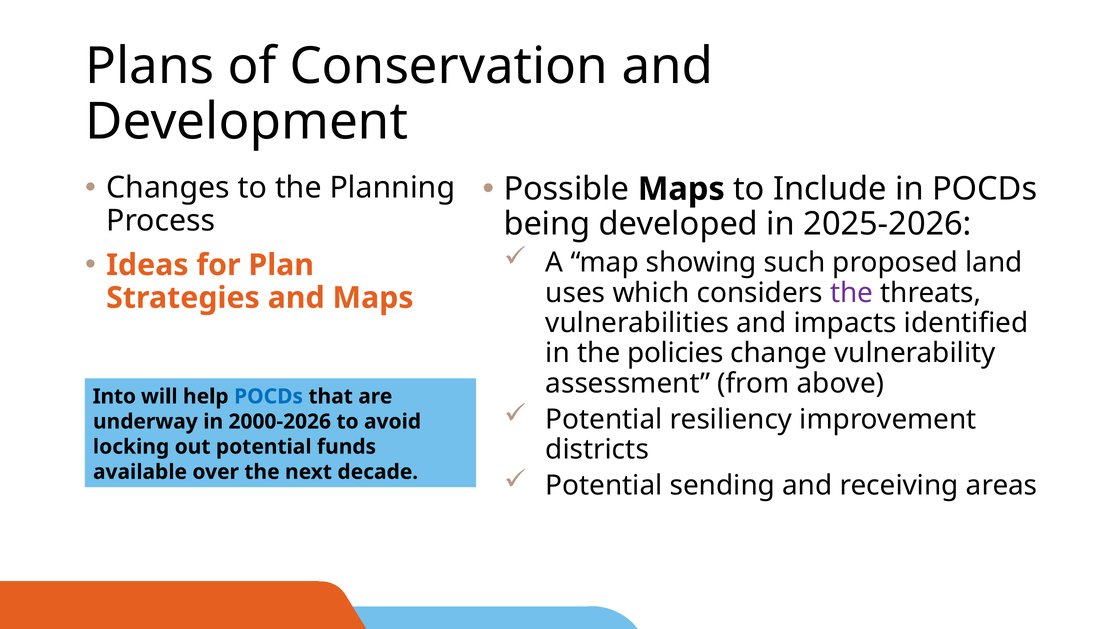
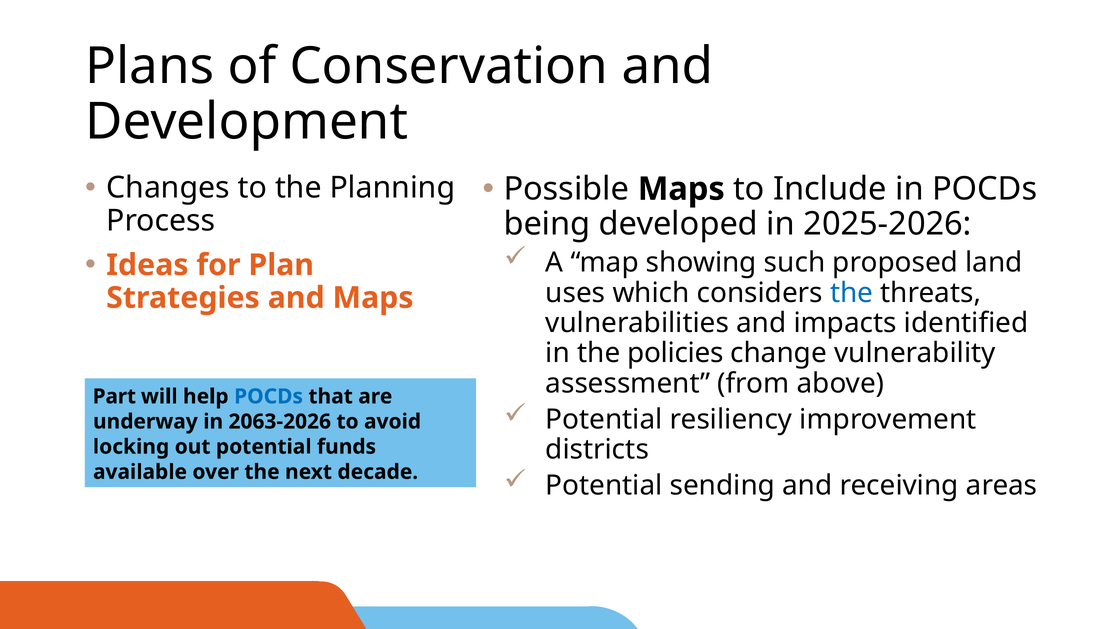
the colour: purple -> blue (852, 293)
Into: Into -> Part (114, 396)
2000-2026: 2000-2026 -> 2063-2026 (280, 422)
